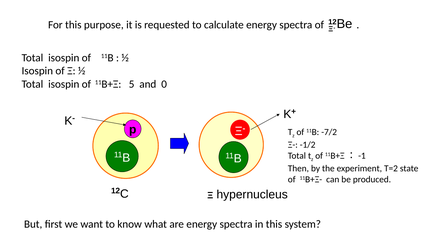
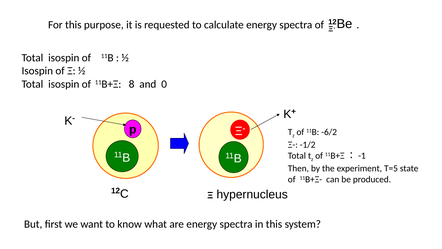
5: 5 -> 8 (132, 84)
-7/2: -7/2 -> -6/2 (329, 132)
T=2: T=2 -> T=5 (391, 168)
